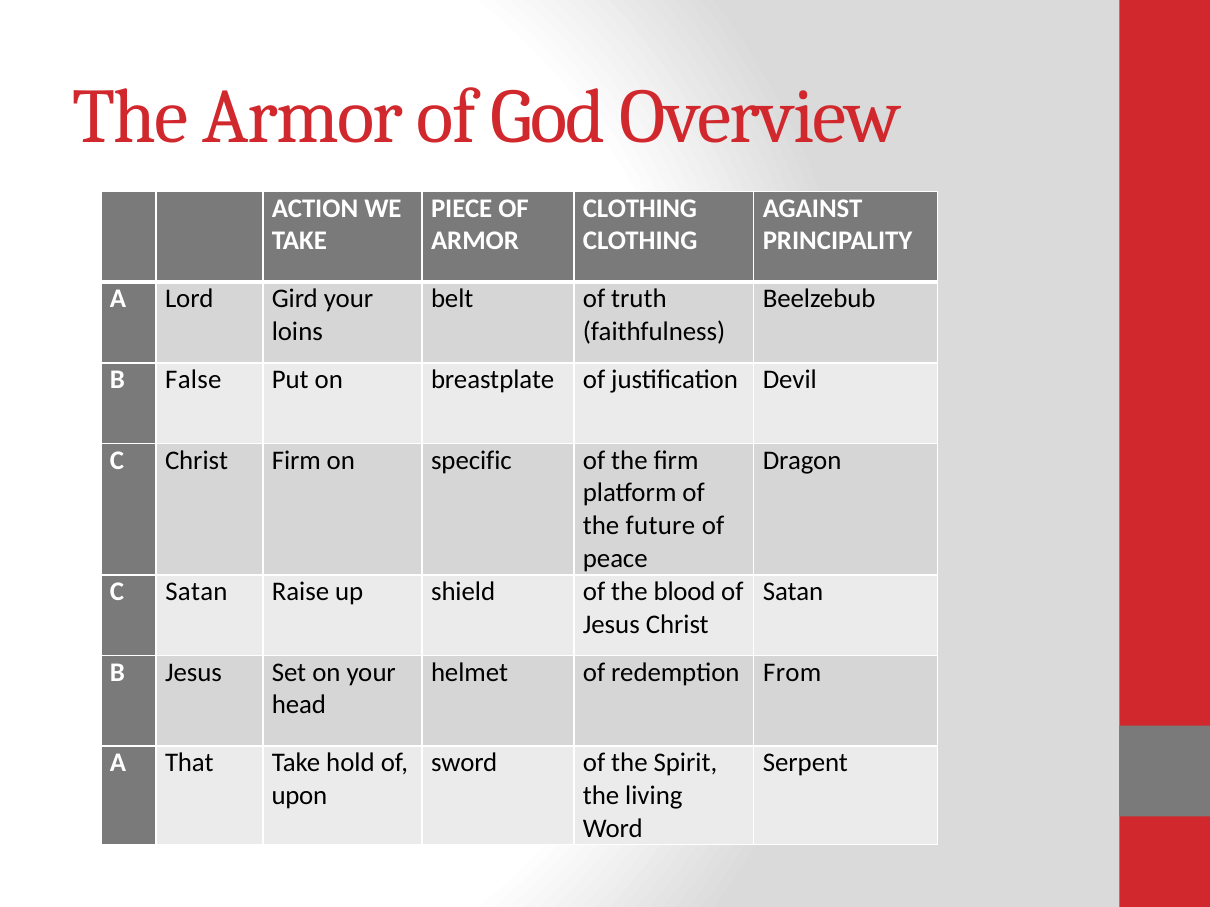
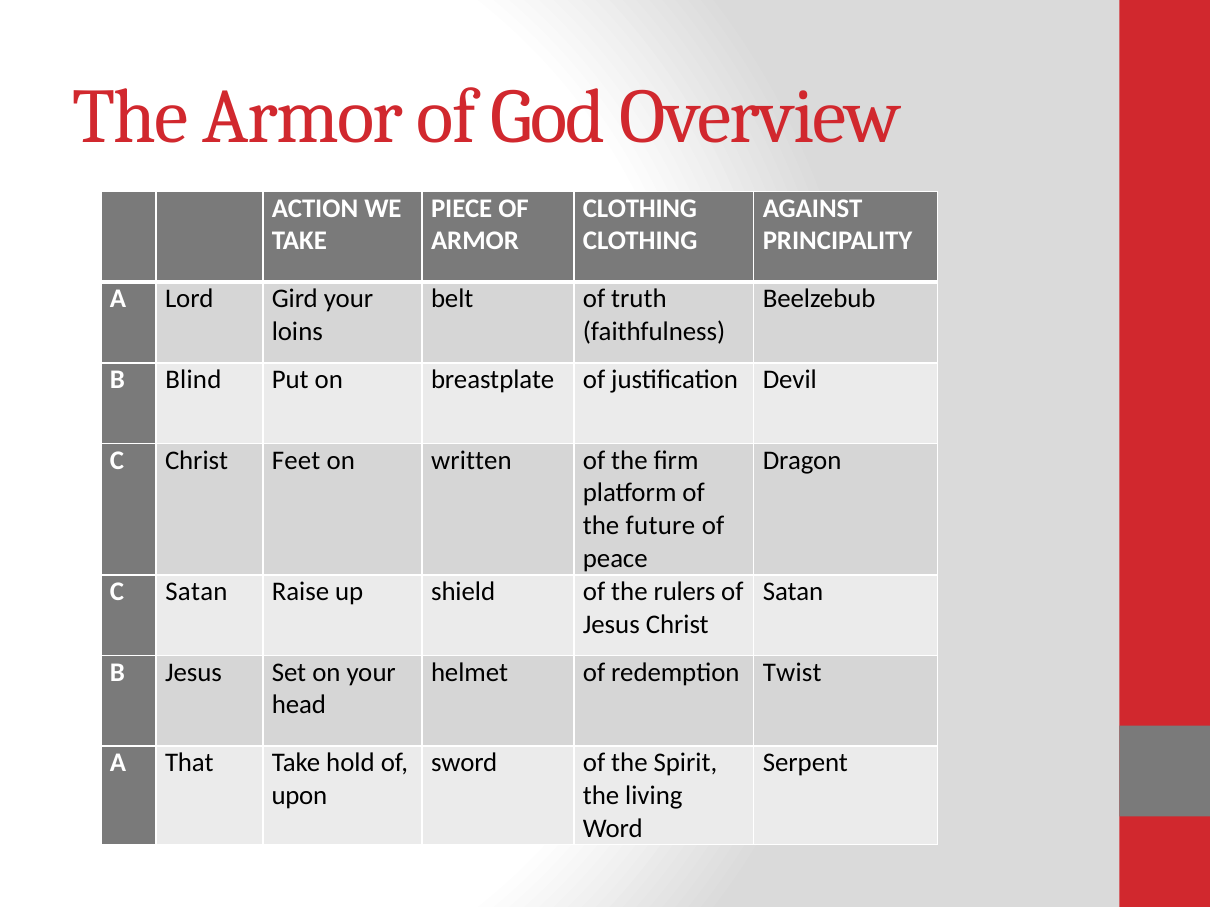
False: False -> Blind (193, 380)
Christ Firm: Firm -> Feet (296, 460)
specific: specific -> written (471, 460)
blood: blood -> rulers (685, 592)
From: From -> Twist (792, 673)
